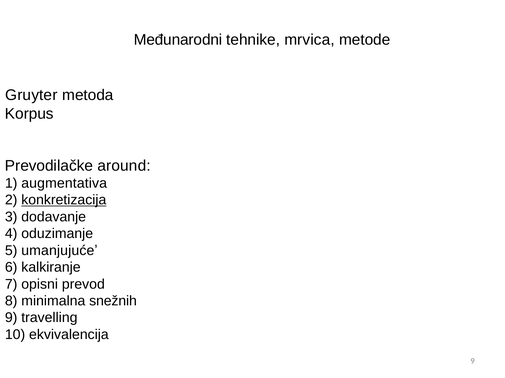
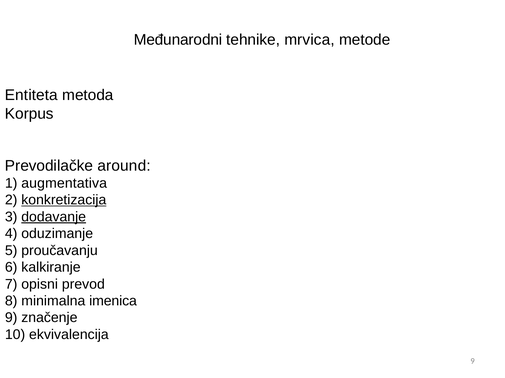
Gruyter: Gruyter -> Entiteta (31, 95)
dodavanje underline: none -> present (54, 217)
umanjujućeʼ: umanjujućeʼ -> proučavanju (60, 251)
snežnih: snežnih -> imenica (113, 301)
travelling: travelling -> značenje (49, 318)
